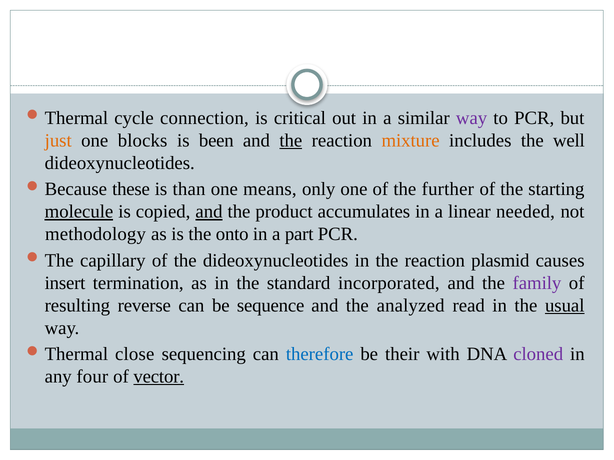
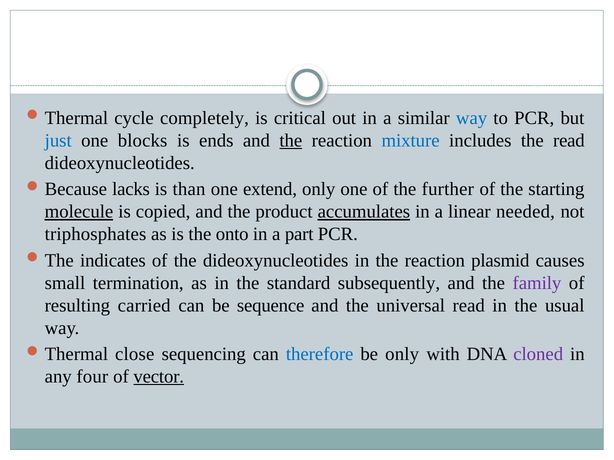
connection: connection -> completely (204, 118)
way colour: purple -> blue (472, 118)
just colour: orange -> blue (58, 141)
been: been -> ends (216, 141)
mixture colour: orange -> blue (411, 141)
the well: well -> read (569, 141)
these: these -> lacks (131, 189)
means: means -> extend (270, 189)
and underline: present -> none (209, 212)
accumulates underline: none -> present (364, 212)
methodology: methodology -> triphosphates (96, 234)
capillary: capillary -> indicates (113, 261)
insert: insert -> small (65, 283)
incorporated: incorporated -> subsequently (389, 283)
reverse: reverse -> carried (144, 306)
analyzed: analyzed -> universal (411, 306)
usual underline: present -> none (565, 306)
be their: their -> only (402, 354)
